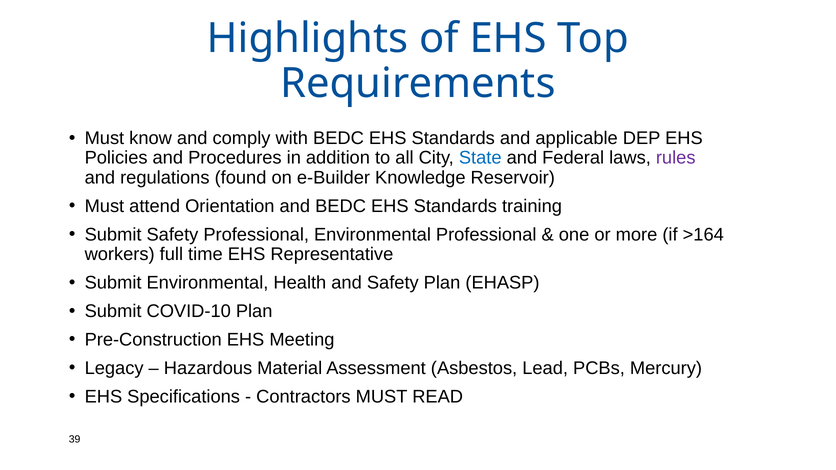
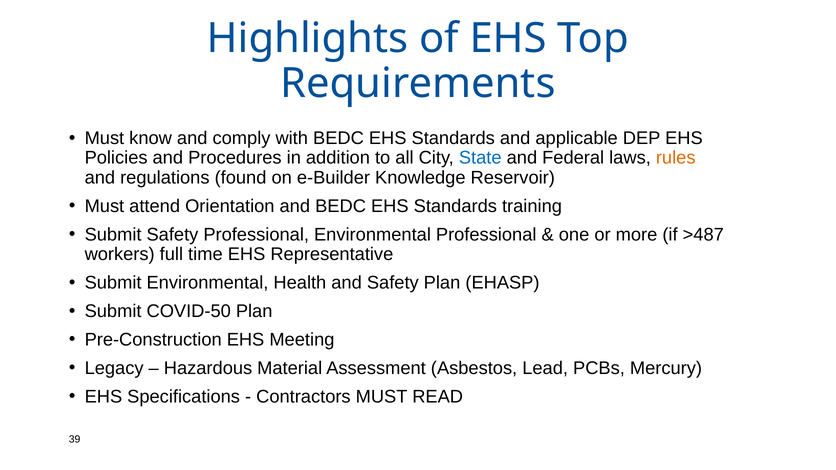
rules colour: purple -> orange (676, 158)
>164: >164 -> >487 (703, 235)
COVID-10: COVID-10 -> COVID-50 (189, 311)
